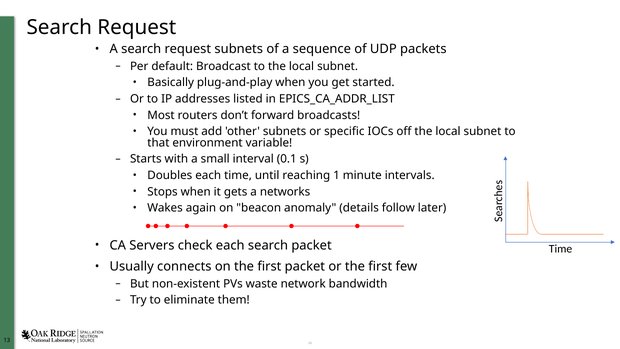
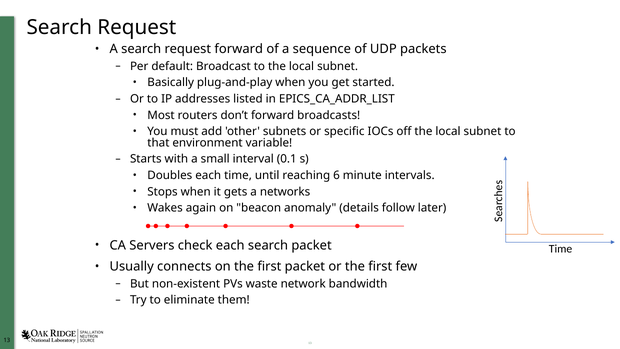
request subnets: subnets -> forward (239, 49)
1: 1 -> 6 (337, 175)
